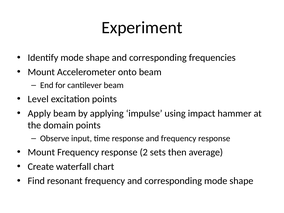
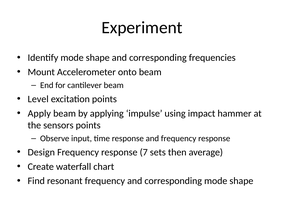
domain: domain -> sensors (58, 125)
Mount: Mount -> Design (41, 152)
2: 2 -> 7 (144, 152)
